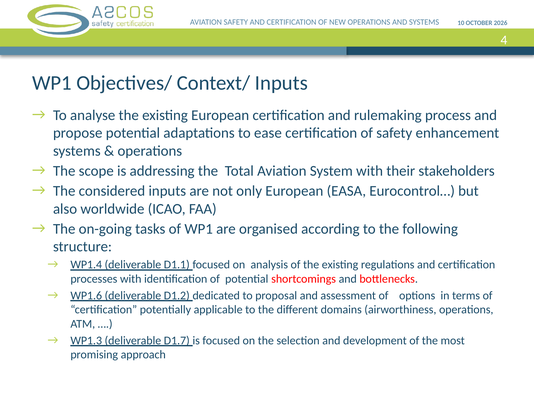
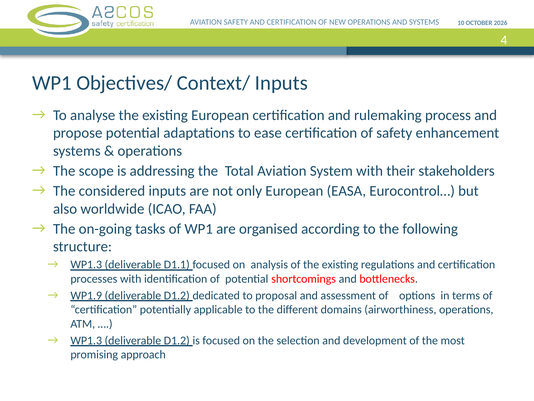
WP1.4: WP1.4 -> WP1.3 (86, 264)
WP1.6: WP1.6 -> WP1.9 (86, 295)
WP1.3 deliverable D1.7: D1.7 -> D1.2 (177, 340)
